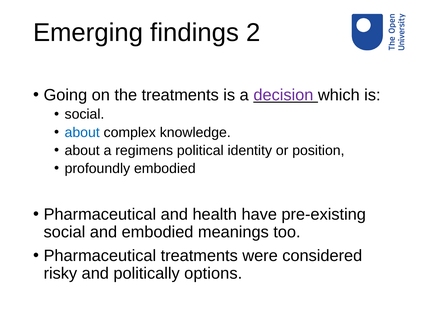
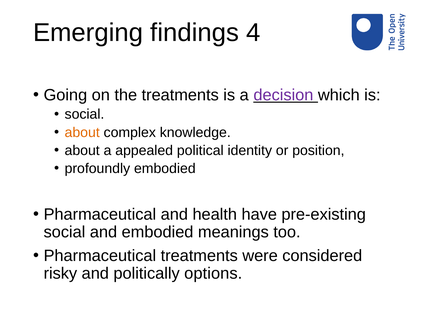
2: 2 -> 4 (253, 33)
about colour: blue -> orange (82, 132)
regimens: regimens -> appealed (144, 150)
